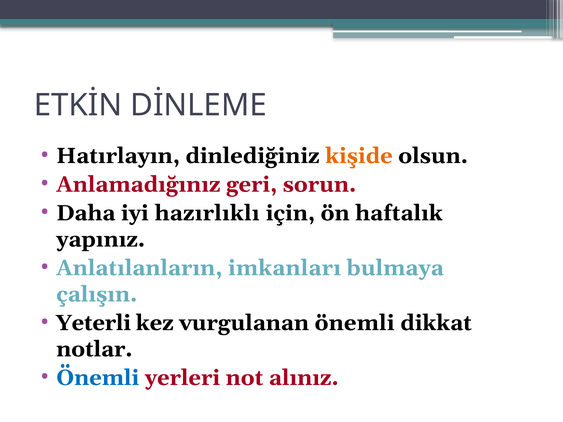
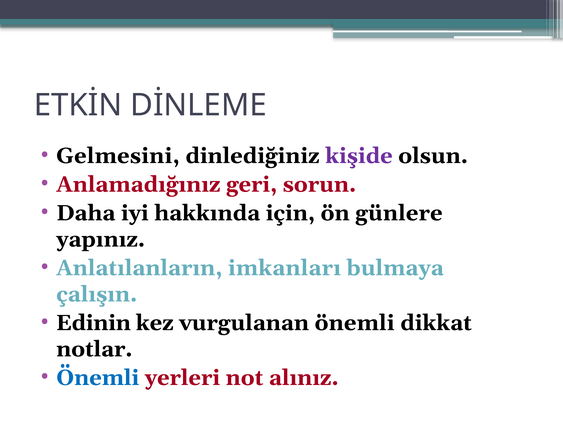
Hatırlayın: Hatırlayın -> Gelmesini (118, 156)
kişide colour: orange -> purple (359, 156)
hazırlıklı: hazırlıklı -> hakkında (207, 213)
haftalık: haftalık -> günlere (399, 213)
Yeterli: Yeterli -> Edinin (93, 323)
